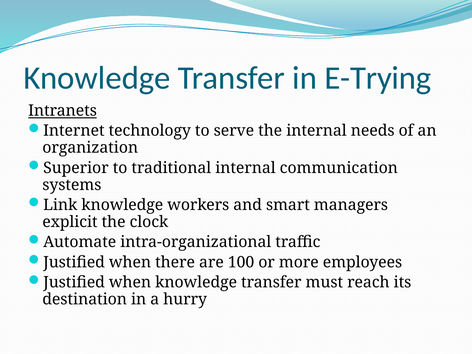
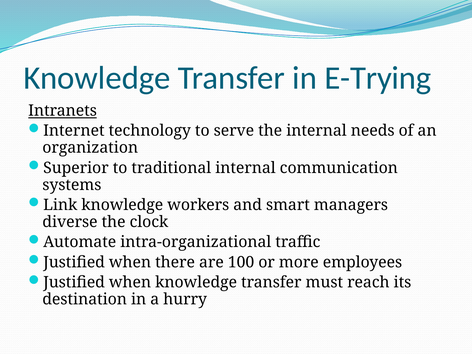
explicit: explicit -> diverse (70, 222)
